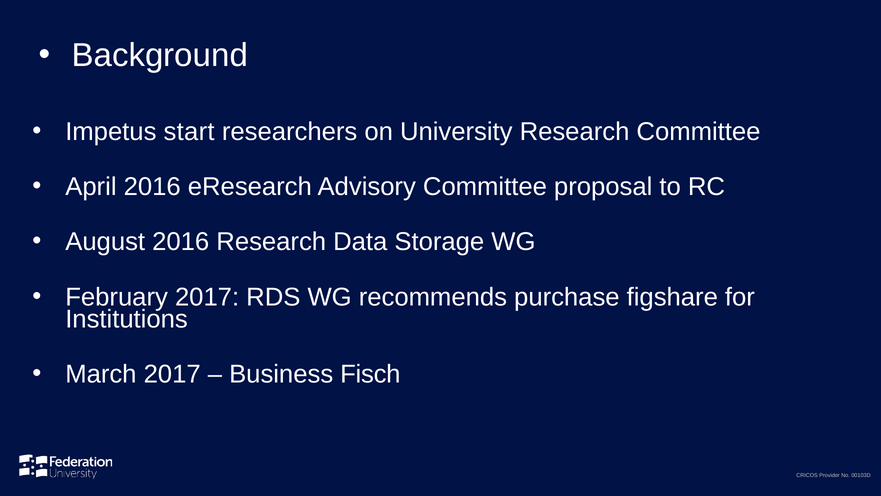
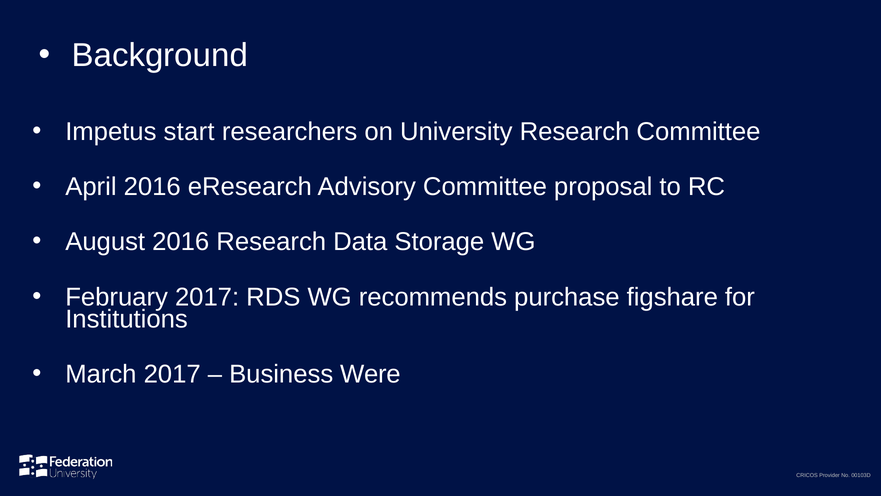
Fisch: Fisch -> Were (370, 374)
